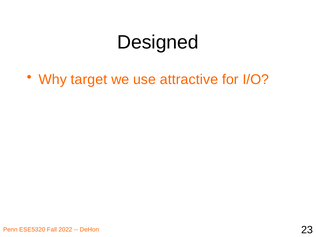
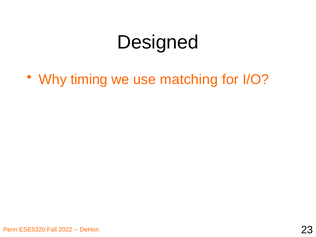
target: target -> timing (89, 79)
attractive: attractive -> matching (189, 79)
